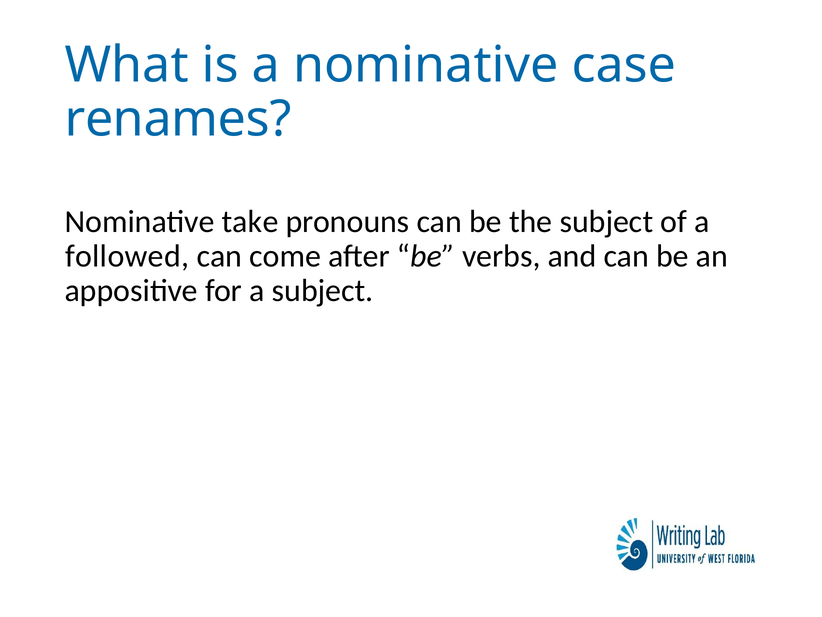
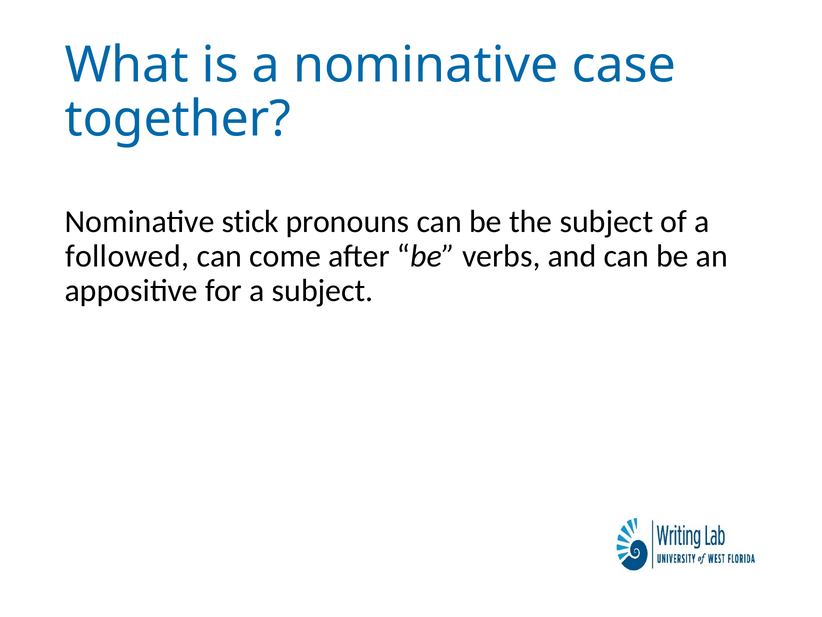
renames: renames -> together (178, 119)
take: take -> stick (250, 221)
